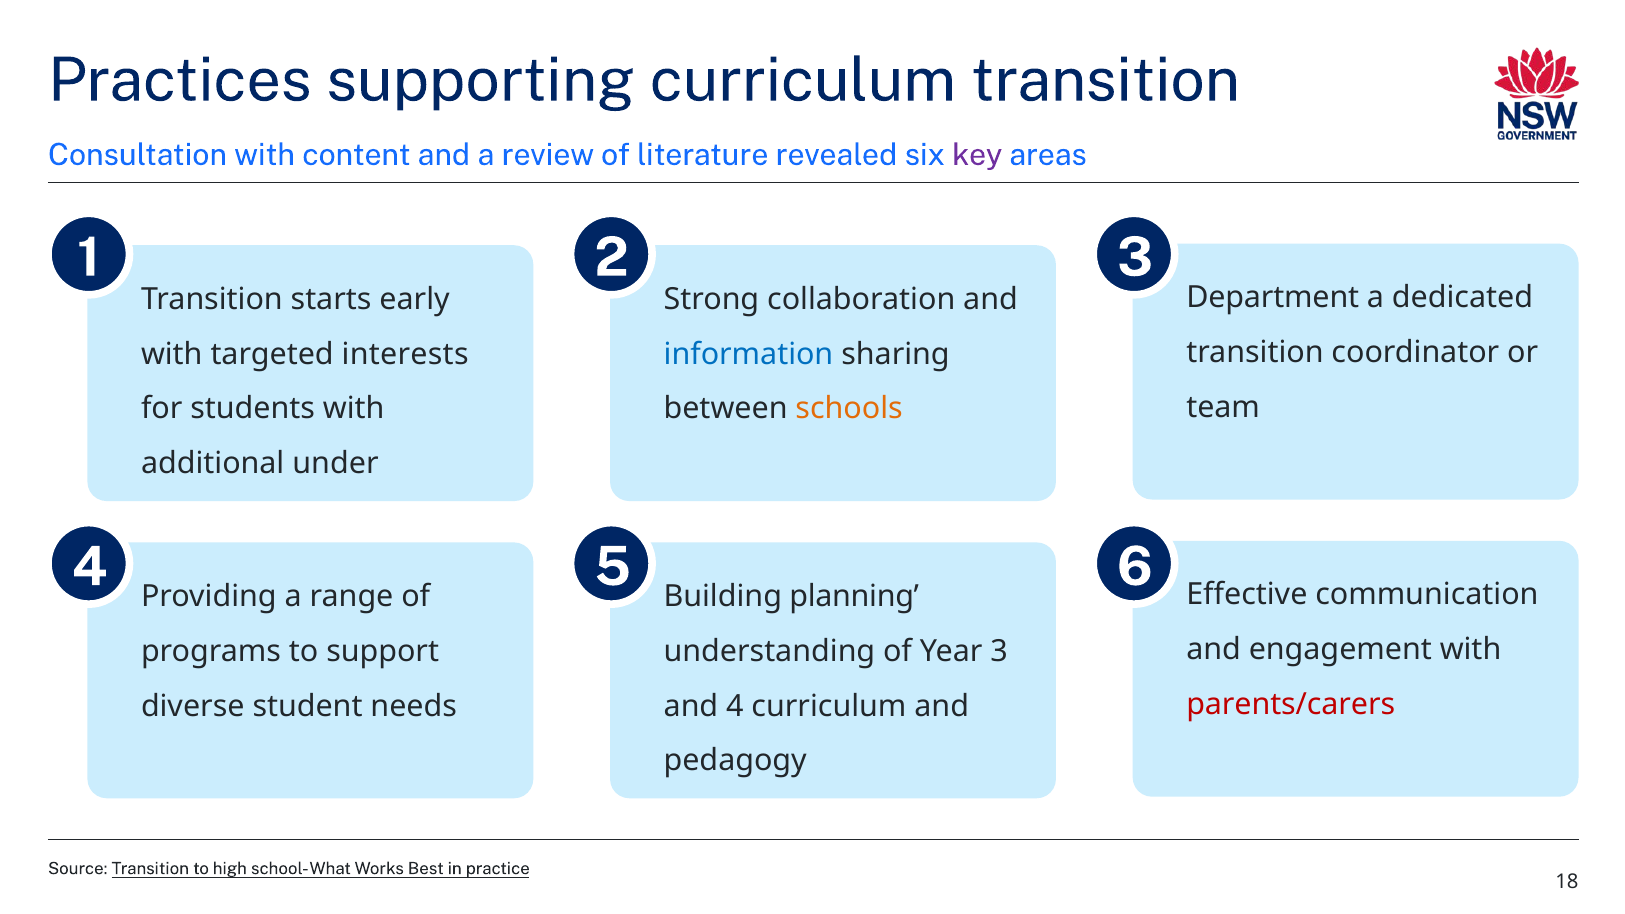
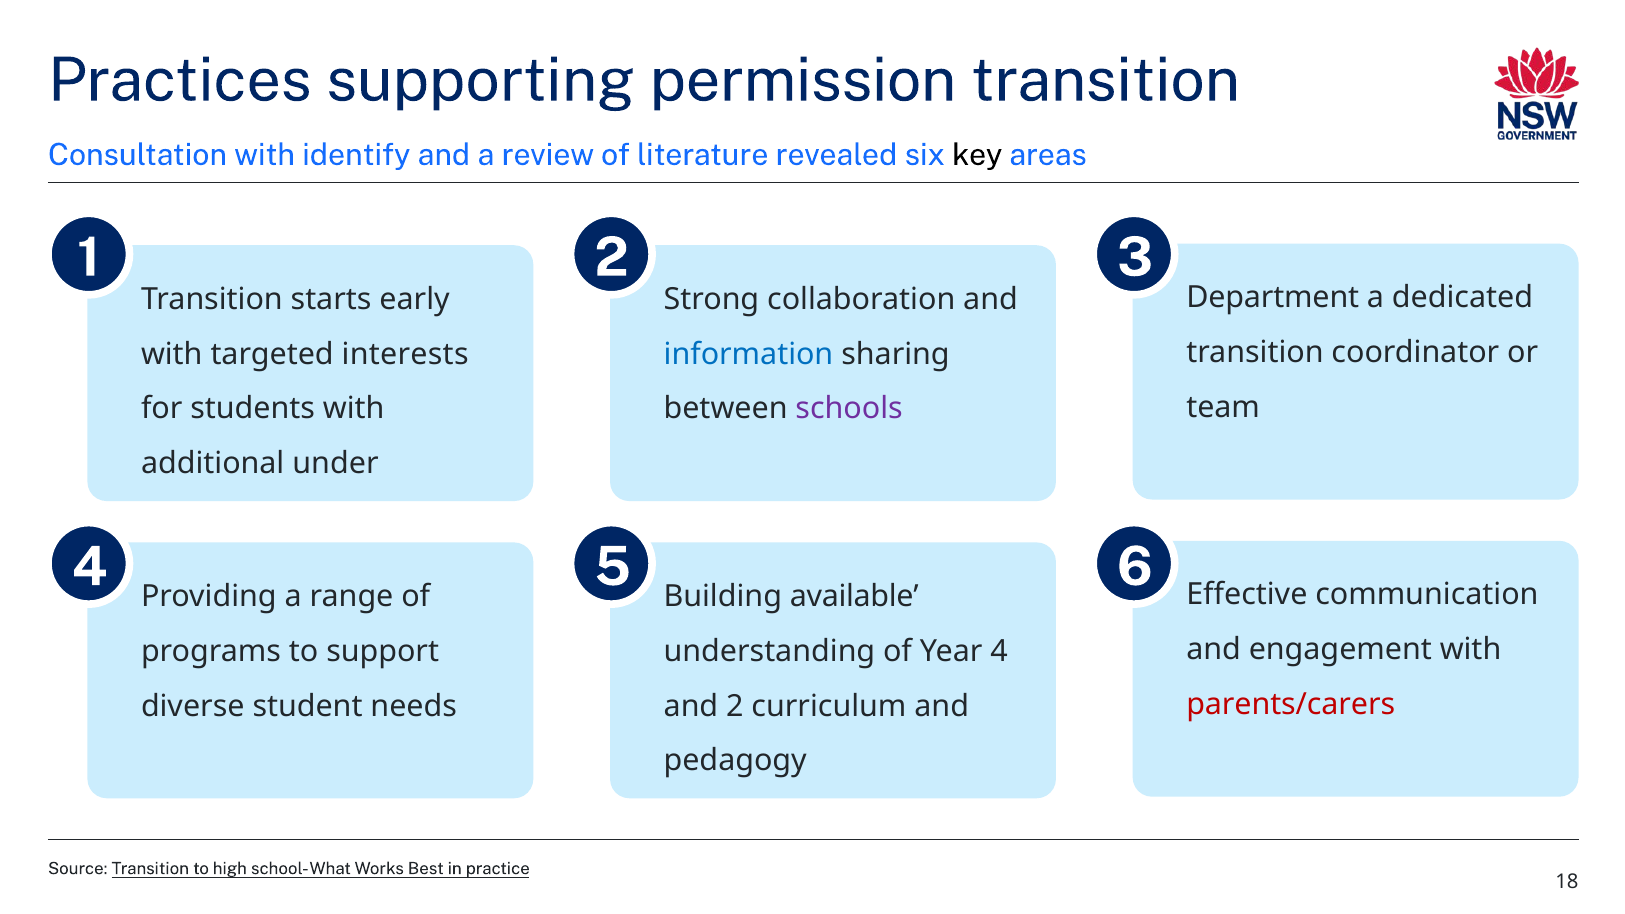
supporting curriculum: curriculum -> permission (803, 81)
content: content -> identify (356, 155)
key colour: purple -> black (977, 155)
schools colour: orange -> purple (849, 409)
planning: planning -> available (854, 596)
Year 3: 3 -> 4 (999, 651)
and 4: 4 -> 2 (735, 706)
